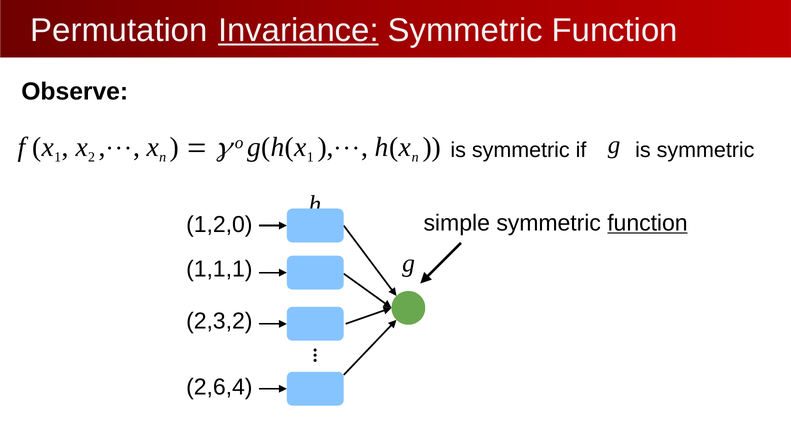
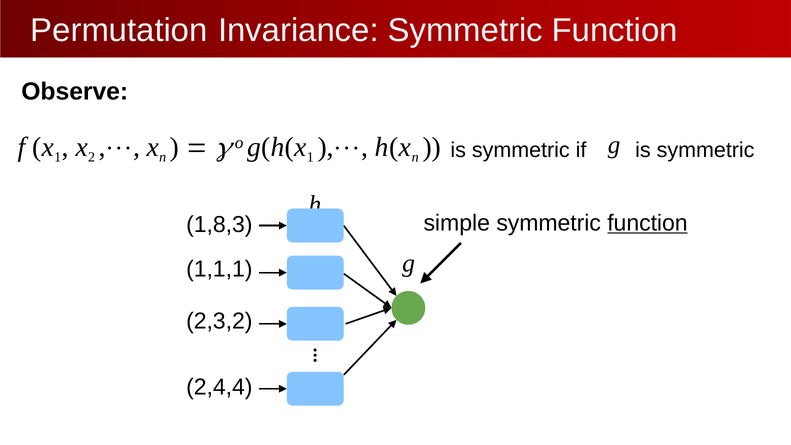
Invariance underline: present -> none (298, 30)
1,2,0: 1,2,0 -> 1,8,3 (219, 225)
2,6,4: 2,6,4 -> 2,4,4 (219, 387)
